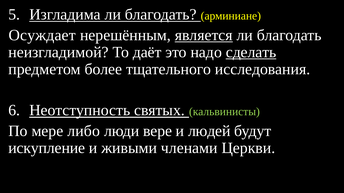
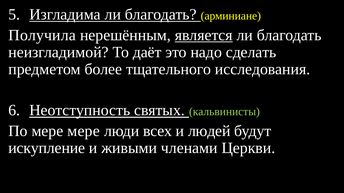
Осуждает: Осуждает -> Получила (42, 35)
сделать underline: present -> none (251, 52)
мере либо: либо -> мере (84, 131)
вере: вере -> всех (158, 131)
